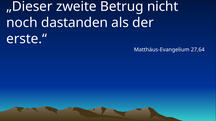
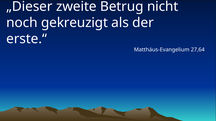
dastanden: dastanden -> gekreuzigt (75, 23)
